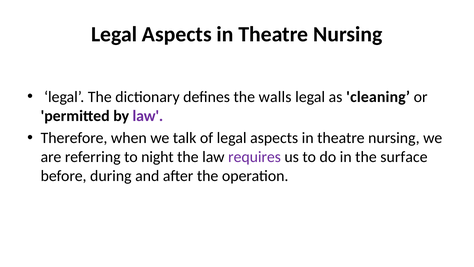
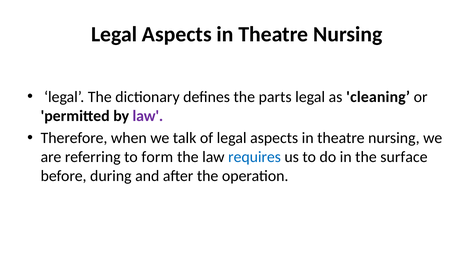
walls: walls -> parts (275, 97)
night: night -> form (157, 157)
requires colour: purple -> blue (255, 157)
